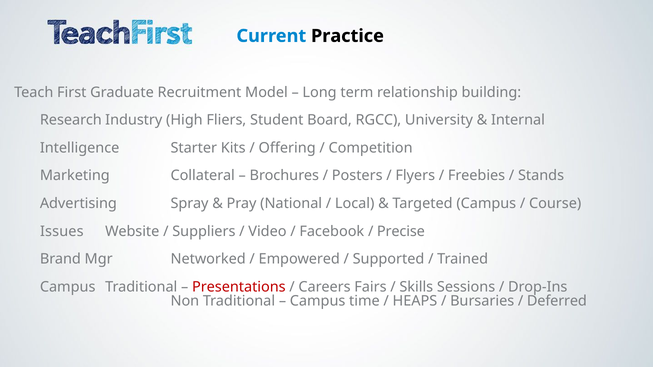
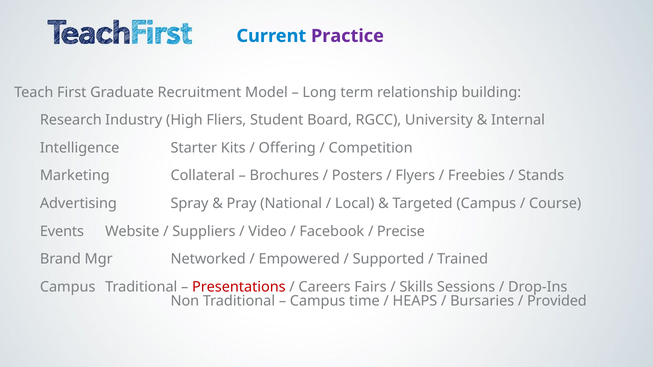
Practice colour: black -> purple (347, 36)
Issues: Issues -> Events (62, 232)
Deferred: Deferred -> Provided (557, 301)
